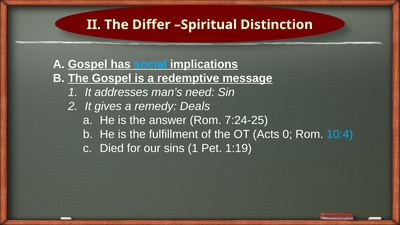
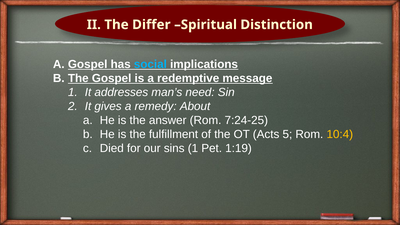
Deals: Deals -> About (195, 106)
0: 0 -> 5 (287, 134)
10:4 colour: light blue -> yellow (340, 134)
